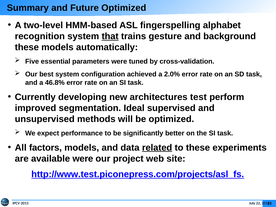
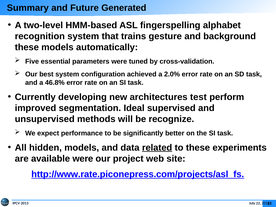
Future Optimized: Optimized -> Generated (124, 8)
that underline: present -> none (110, 36)
be optimized: optimized -> recognize (171, 119)
factors: factors -> hidden (45, 148)
http://www.test.piconepress.com/projects/asl_fs: http://www.test.piconepress.com/projects/asl_fs -> http://www.rate.piconepress.com/projects/asl_fs (138, 174)
